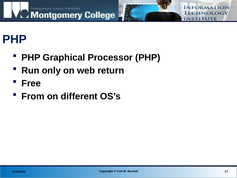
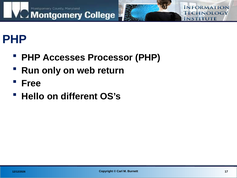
Graphical: Graphical -> Accesses (64, 57)
From: From -> Hello (33, 96)
